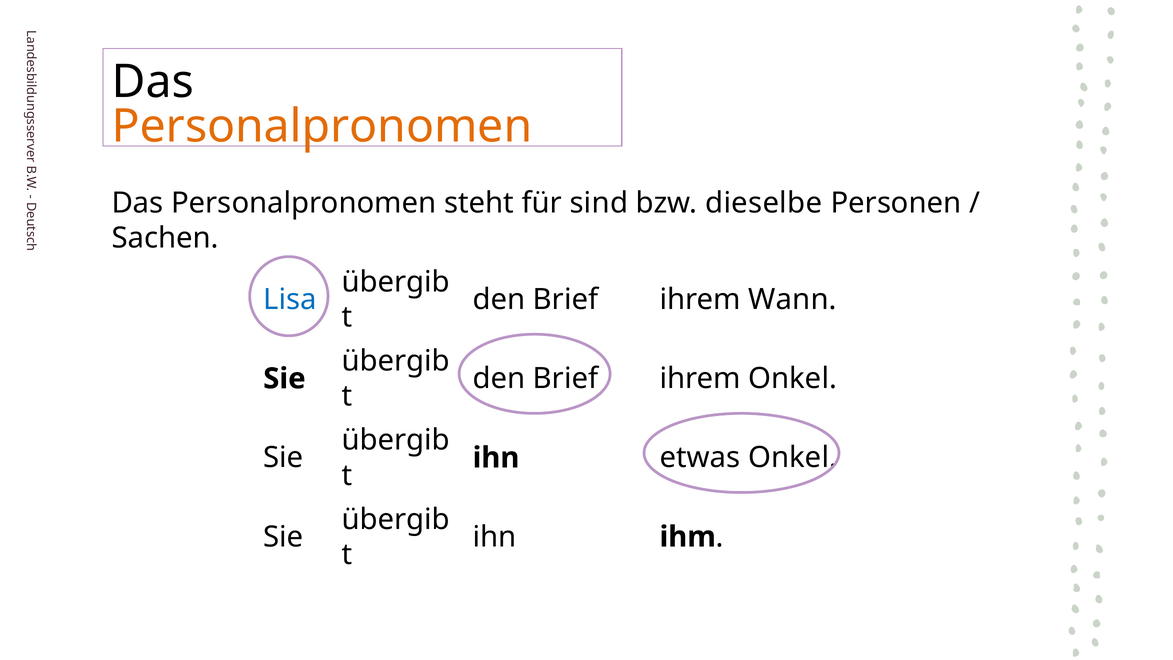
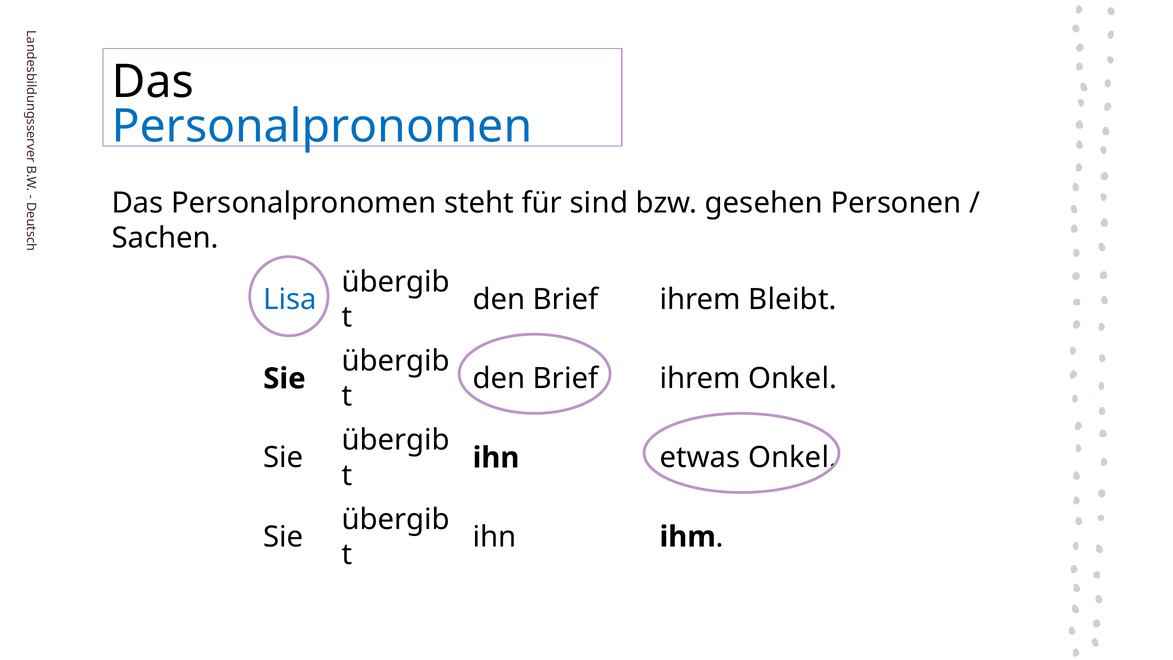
Personalpronomen colour: orange -> blue (322, 127)
dieselbe: dieselbe -> gesehen (764, 203)
Wann: Wann -> Bleibt (792, 299)
